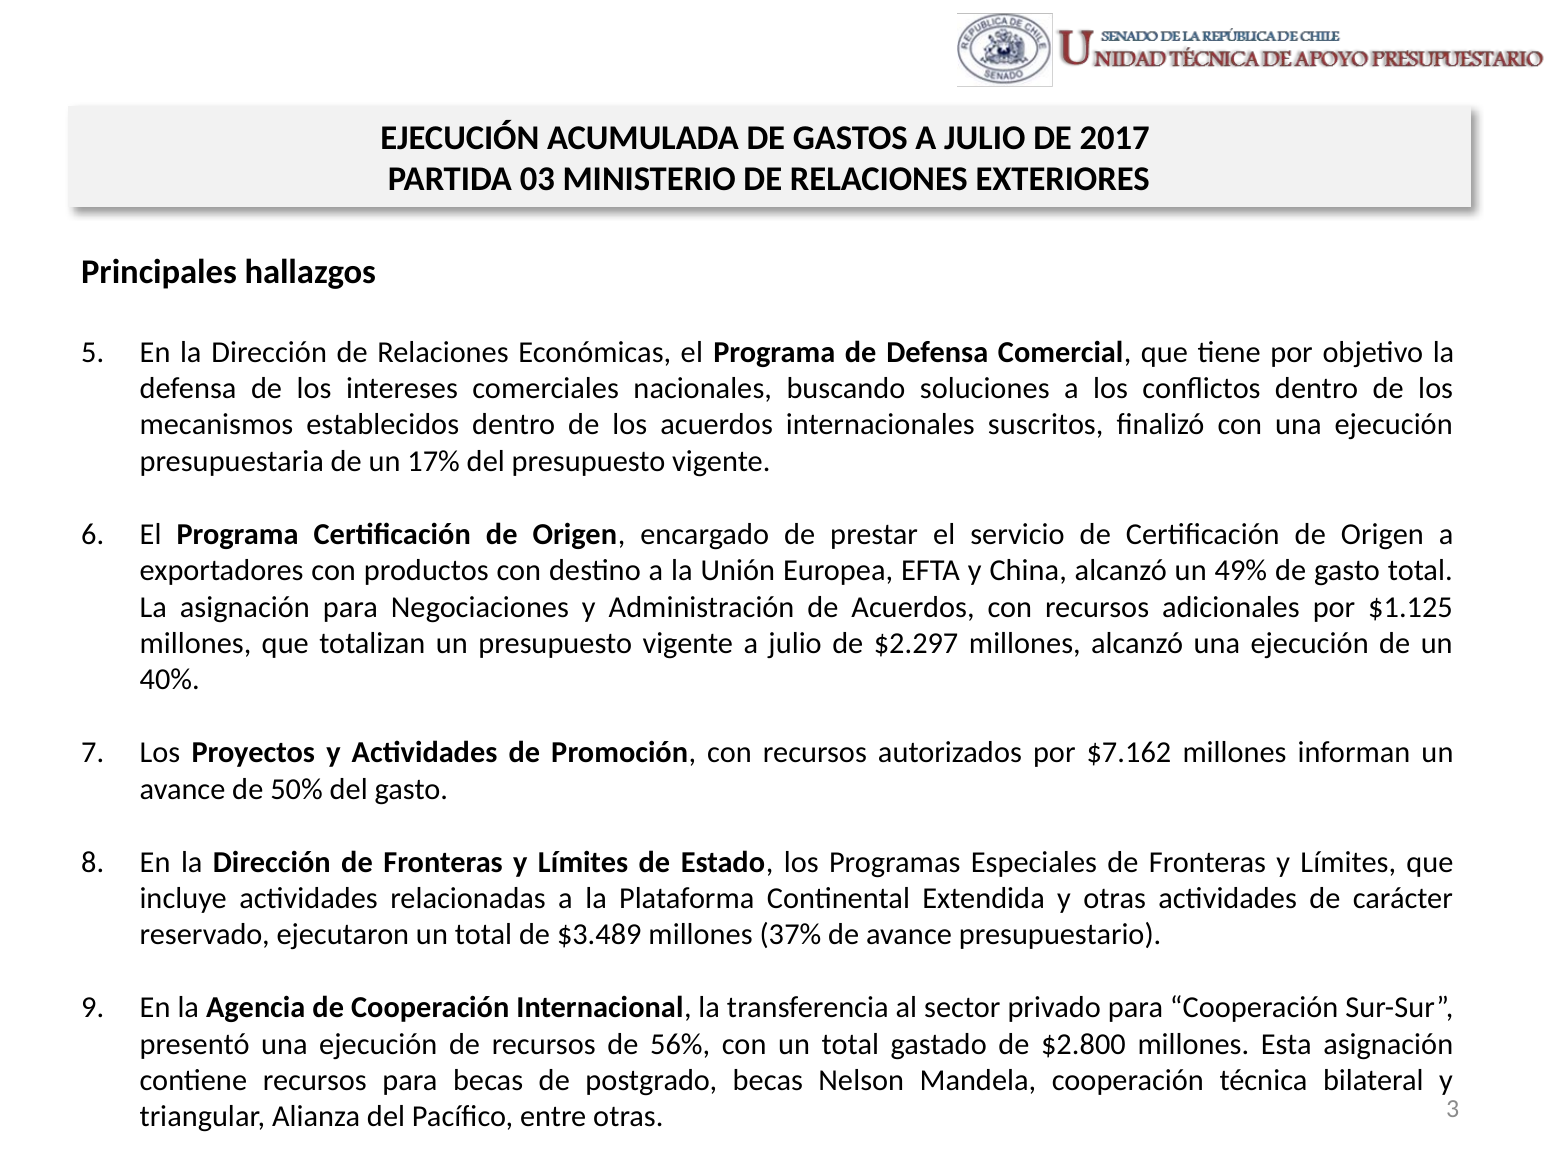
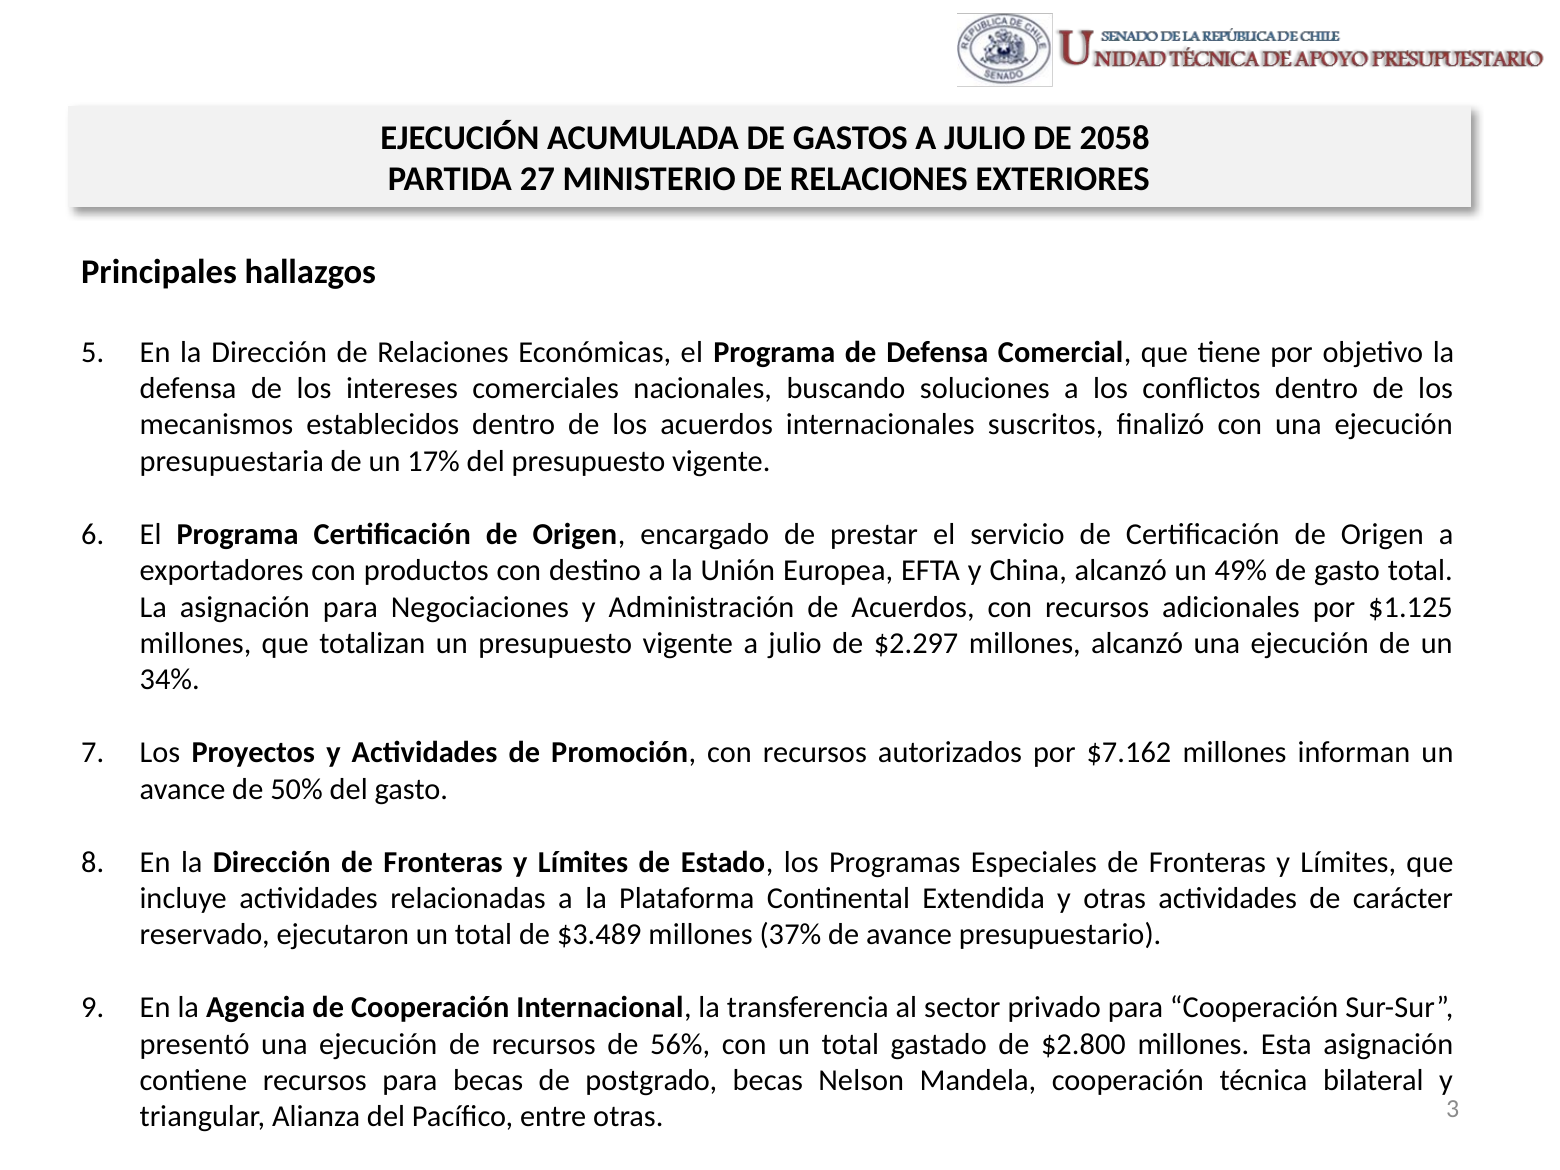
2017: 2017 -> 2058 (1115, 138)
03: 03 -> 27 (537, 179)
40%: 40% -> 34% (170, 680)
